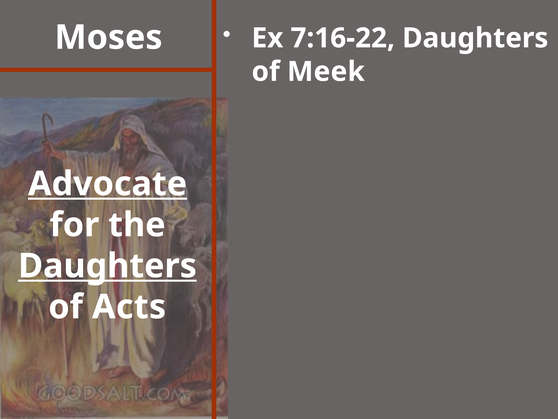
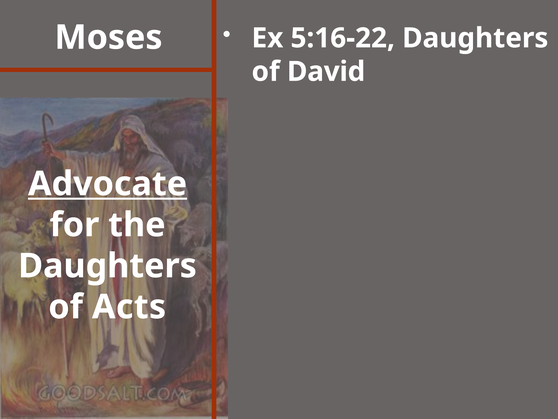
7:16-22: 7:16-22 -> 5:16-22 (343, 38)
Meek: Meek -> David (326, 72)
Daughters underline: present -> none (107, 266)
